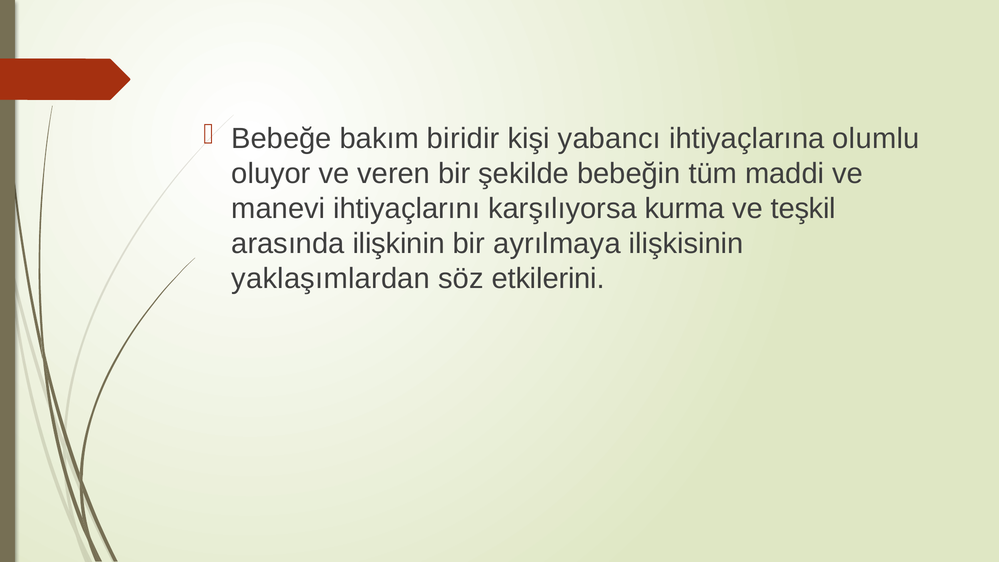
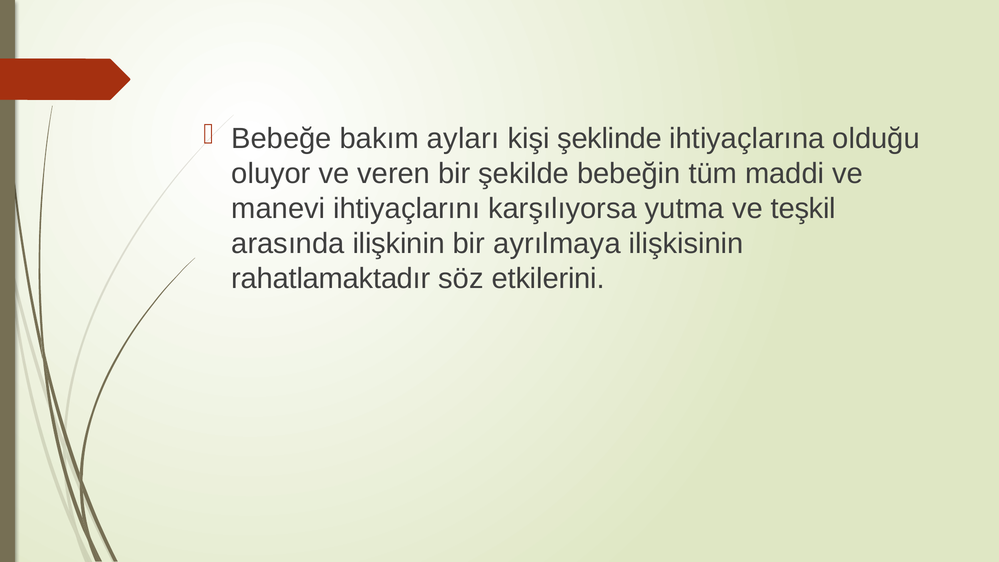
biridir: biridir -> ayları (463, 139)
yabancı: yabancı -> şeklinde (610, 139)
olumlu: olumlu -> olduğu (876, 139)
kurma: kurma -> yutma (684, 209)
yaklaşımlardan: yaklaşımlardan -> rahatlamaktadır (331, 278)
